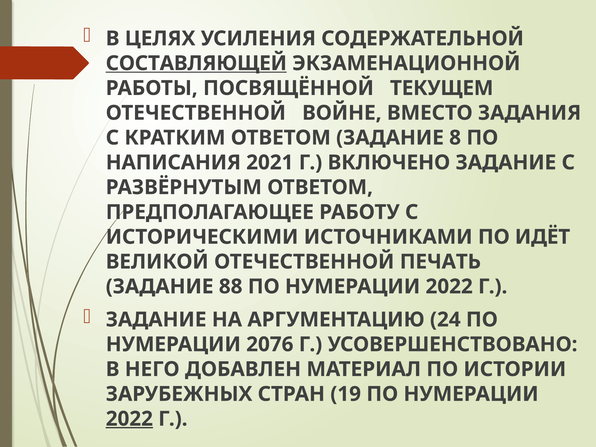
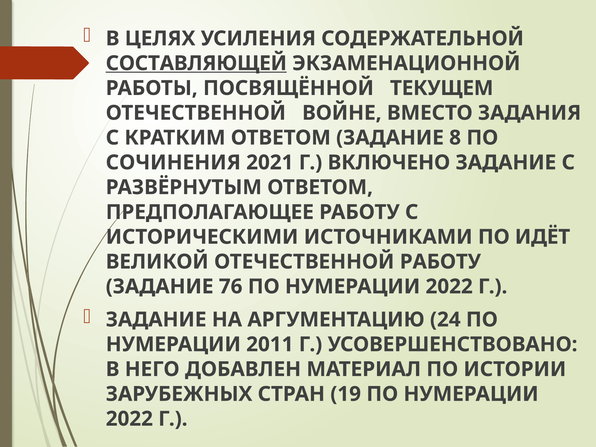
НАПИСАНИЯ: НАПИСАНИЯ -> СОЧИНЕНИЯ (173, 163)
ОТЕЧЕСТВЕННОЙ ПЕЧАТЬ: ПЕЧАТЬ -> РАБОТУ (440, 262)
88: 88 -> 76 (231, 287)
2076: 2076 -> 2011 (270, 344)
2022 underline: present -> none (129, 419)
